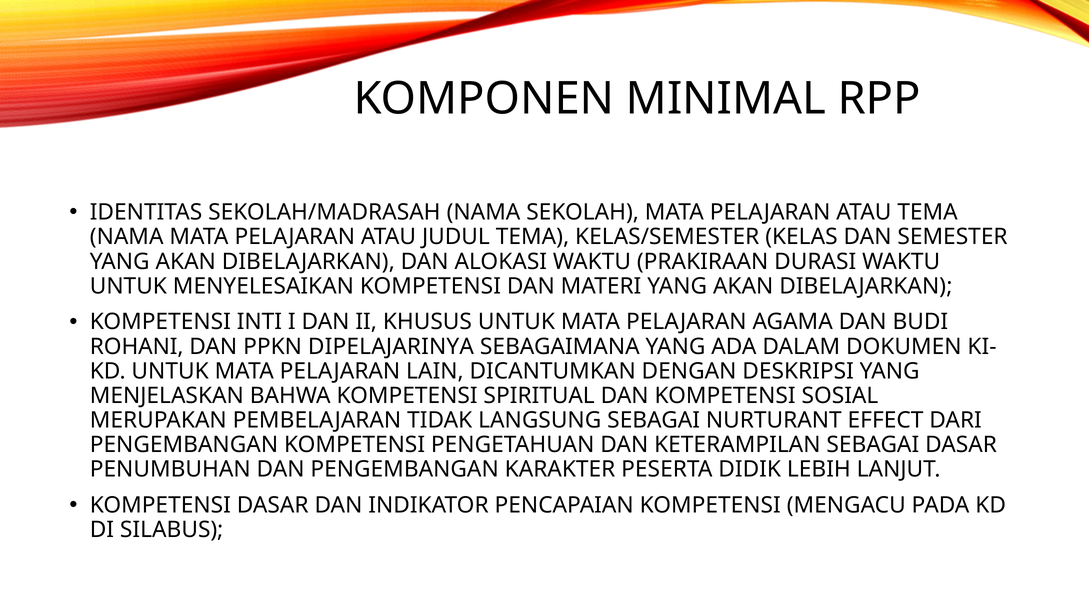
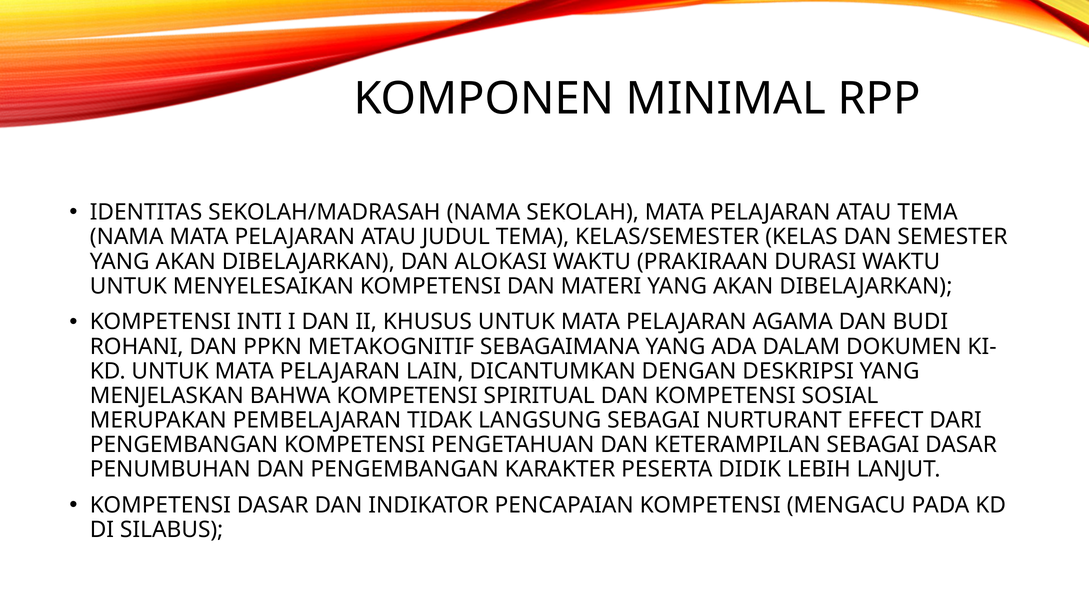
DIPELAJARINYA: DIPELAJARINYA -> METAKOGNITIF (391, 346)
